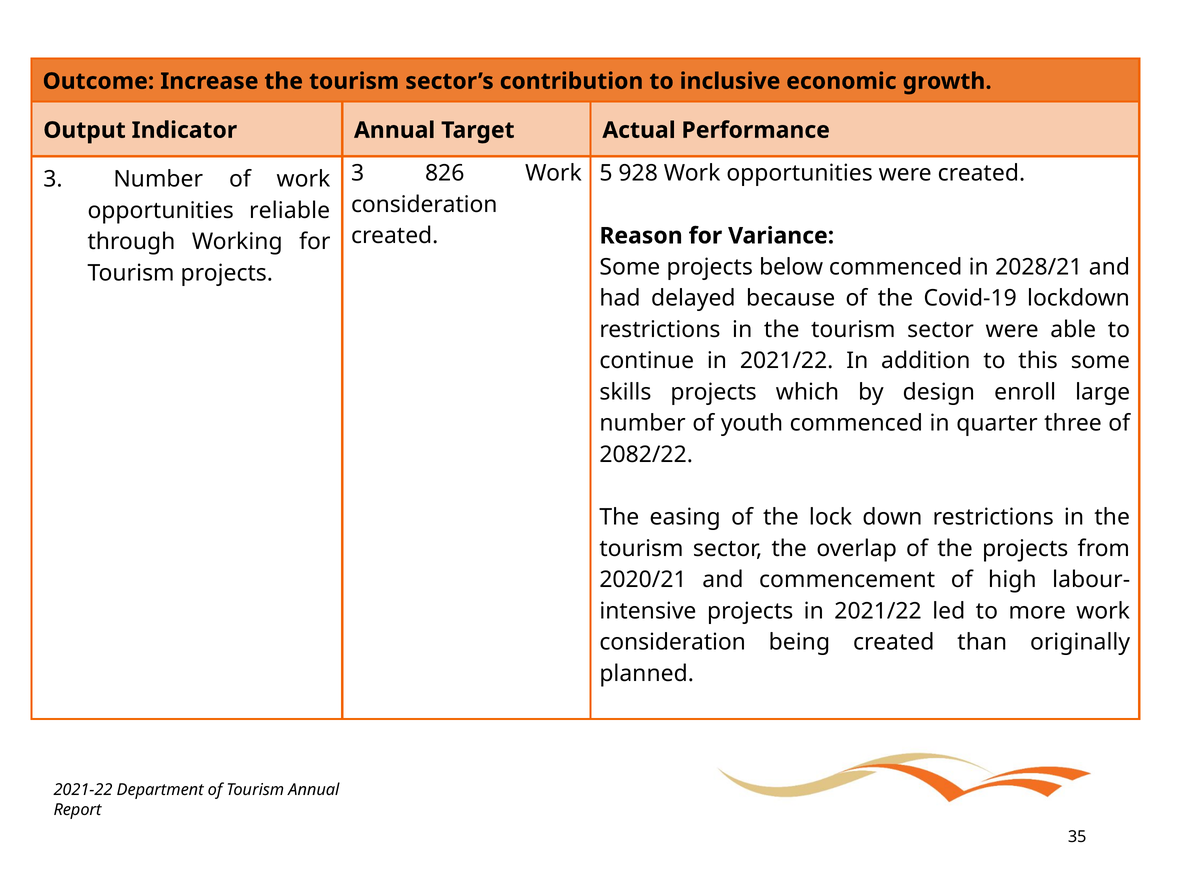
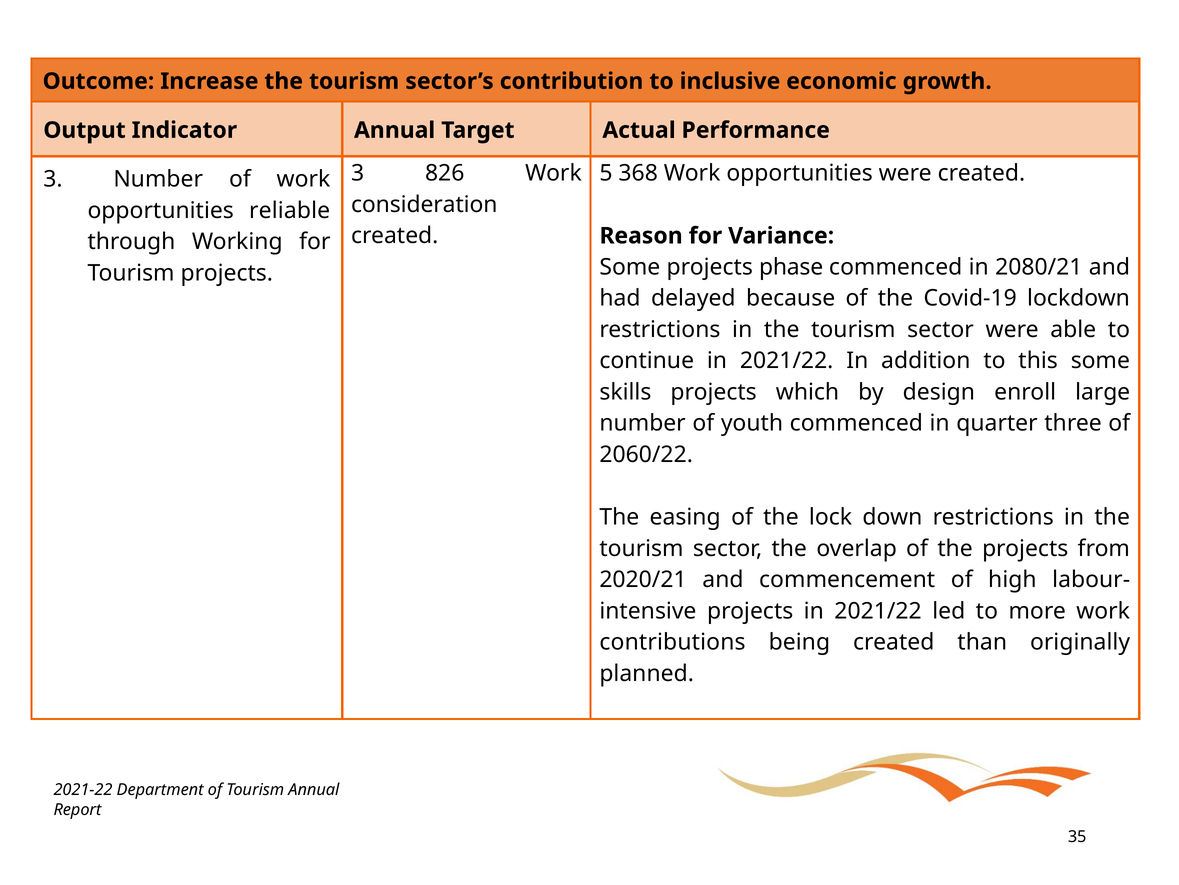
928: 928 -> 368 (638, 173)
below: below -> phase (791, 267)
2028/21: 2028/21 -> 2080/21 (1039, 267)
2082/22: 2082/22 -> 2060/22 (646, 454)
consideration: consideration -> contributions (673, 642)
